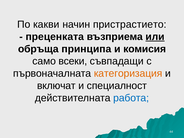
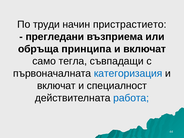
какви: какви -> труди (46, 24)
преценката: преценката -> прегледани (55, 37)
или underline: present -> none (155, 37)
комисия: комисия -> включат (145, 49)
всеки: всеки -> тегла (73, 61)
категоризация colour: orange -> blue (128, 73)
